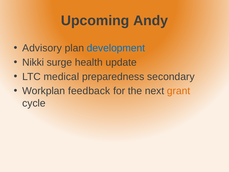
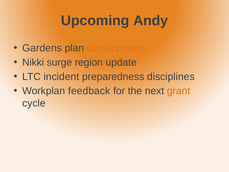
Advisory: Advisory -> Gardens (42, 48)
development colour: blue -> orange (116, 48)
health: health -> region (89, 62)
medical: medical -> incident (61, 77)
secondary: secondary -> disciplines (171, 77)
